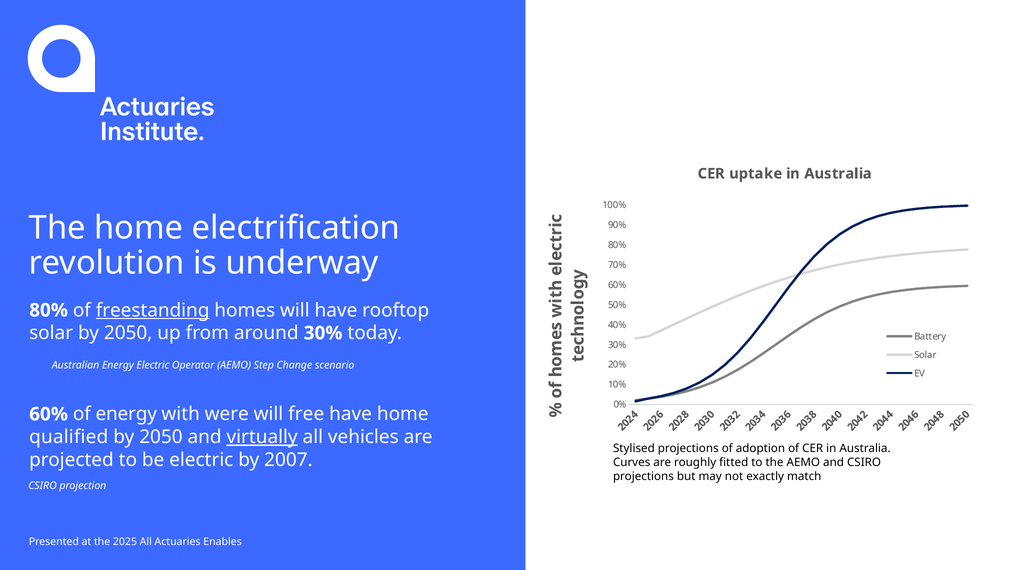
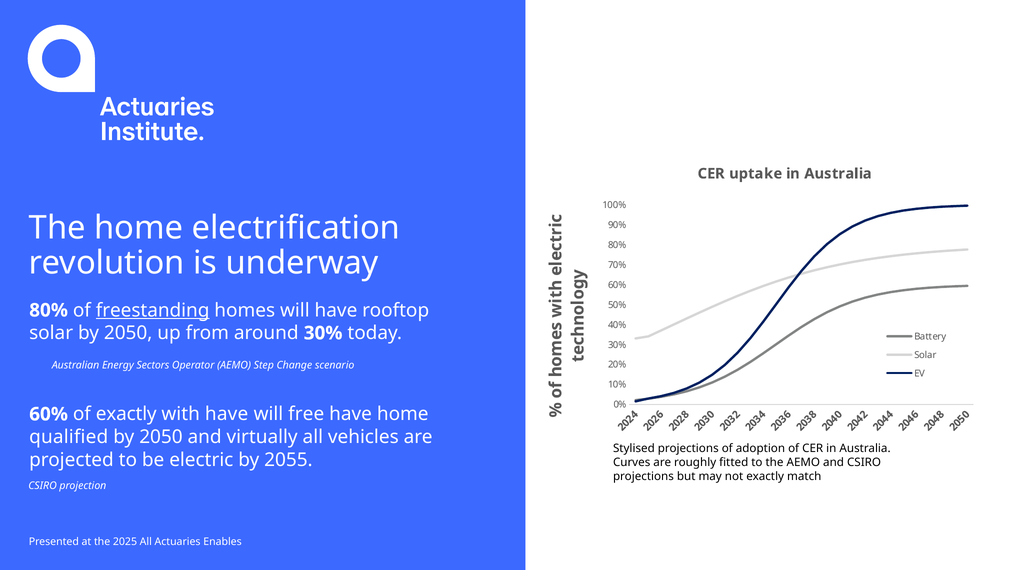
Energy Electric: Electric -> Sectors (153, 365)
of energy: energy -> exactly (126, 414)
with were: were -> have (227, 414)
virtually underline: present -> none (262, 437)
2007: 2007 -> 2055 (288, 460)
